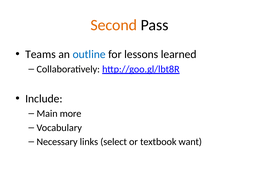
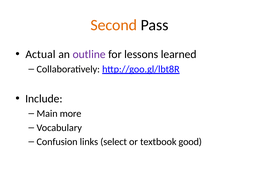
Teams: Teams -> Actual (40, 54)
outline colour: blue -> purple (89, 54)
Necessary: Necessary -> Confusion (57, 142)
want: want -> good (190, 142)
